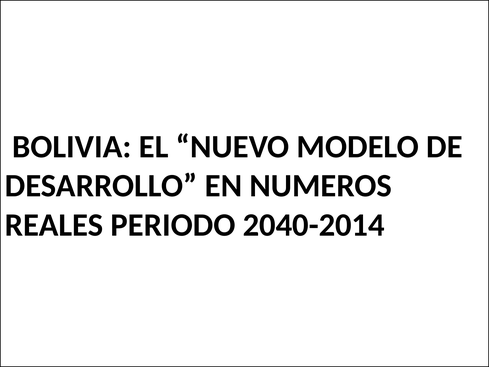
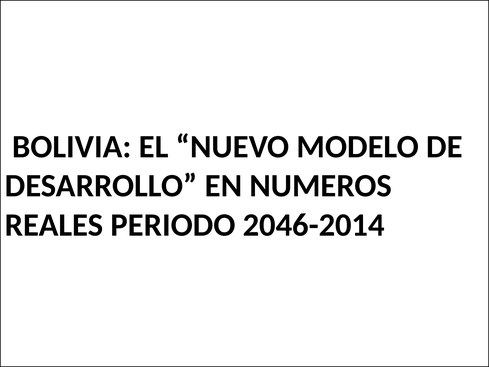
2040-2014: 2040-2014 -> 2046-2014 (314, 225)
